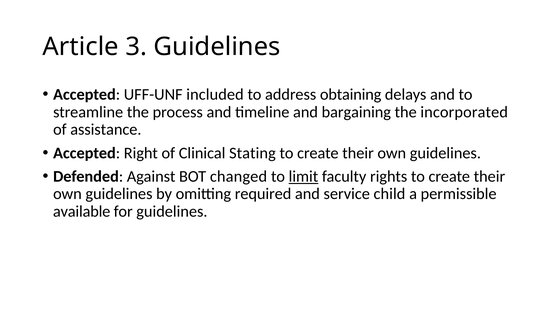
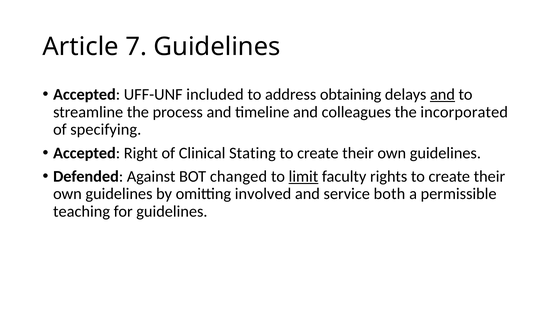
3: 3 -> 7 (136, 47)
and underline: none -> present (442, 95)
bargaining: bargaining -> colleagues (356, 112)
assistance: assistance -> specifying (106, 130)
required: required -> involved (263, 194)
child: child -> both (389, 194)
available: available -> teaching (82, 212)
